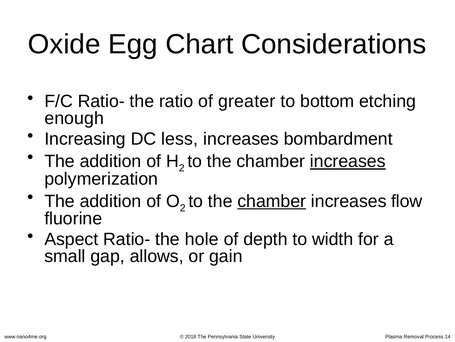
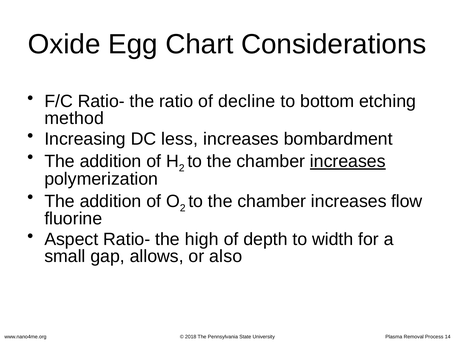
greater: greater -> decline (247, 101)
enough: enough -> method (74, 118)
chamber underline: present -> none (272, 201)
hole: hole -> high (202, 239)
gain: gain -> also (226, 256)
